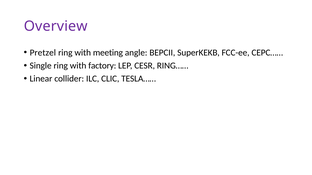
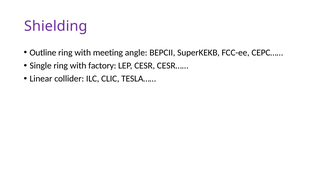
Overview: Overview -> Shielding (56, 26)
Pretzel: Pretzel -> Outline (43, 53)
RING……: RING…… -> CESR…… (173, 66)
